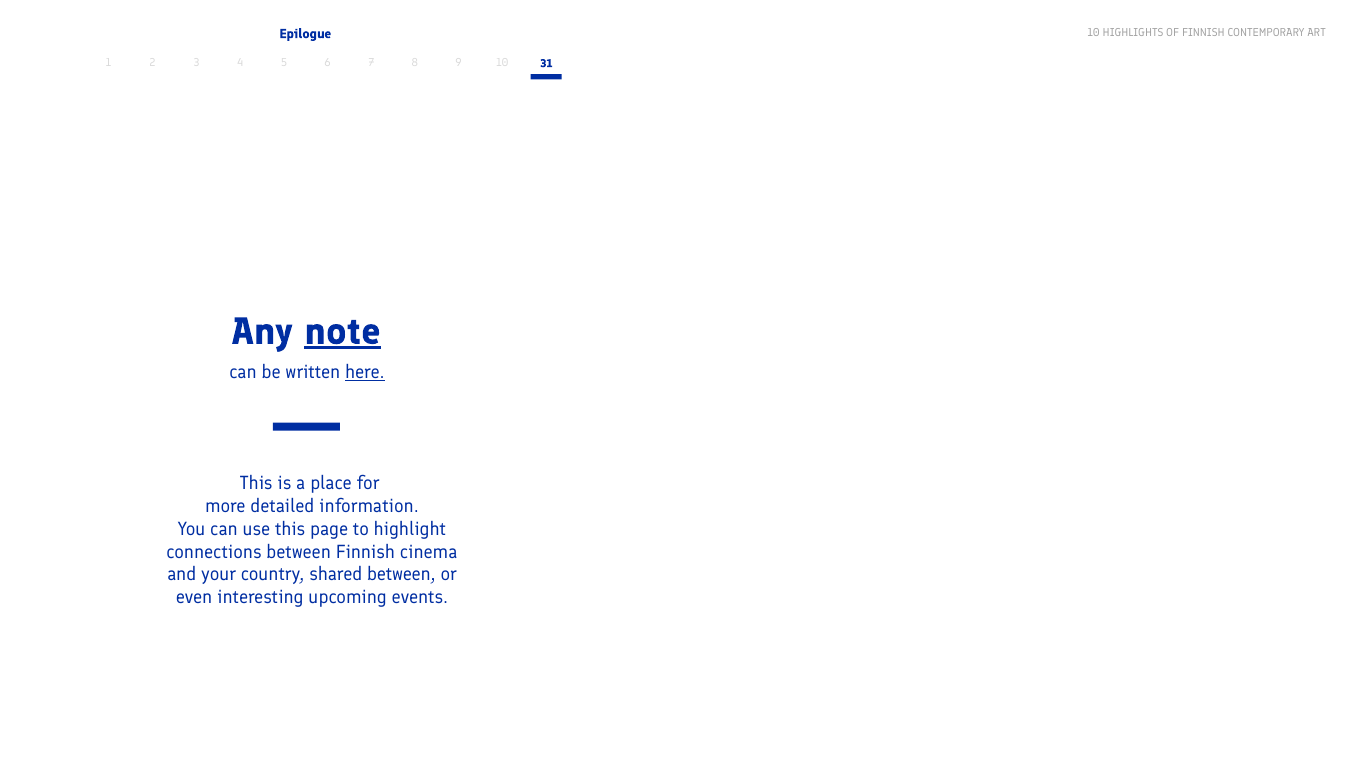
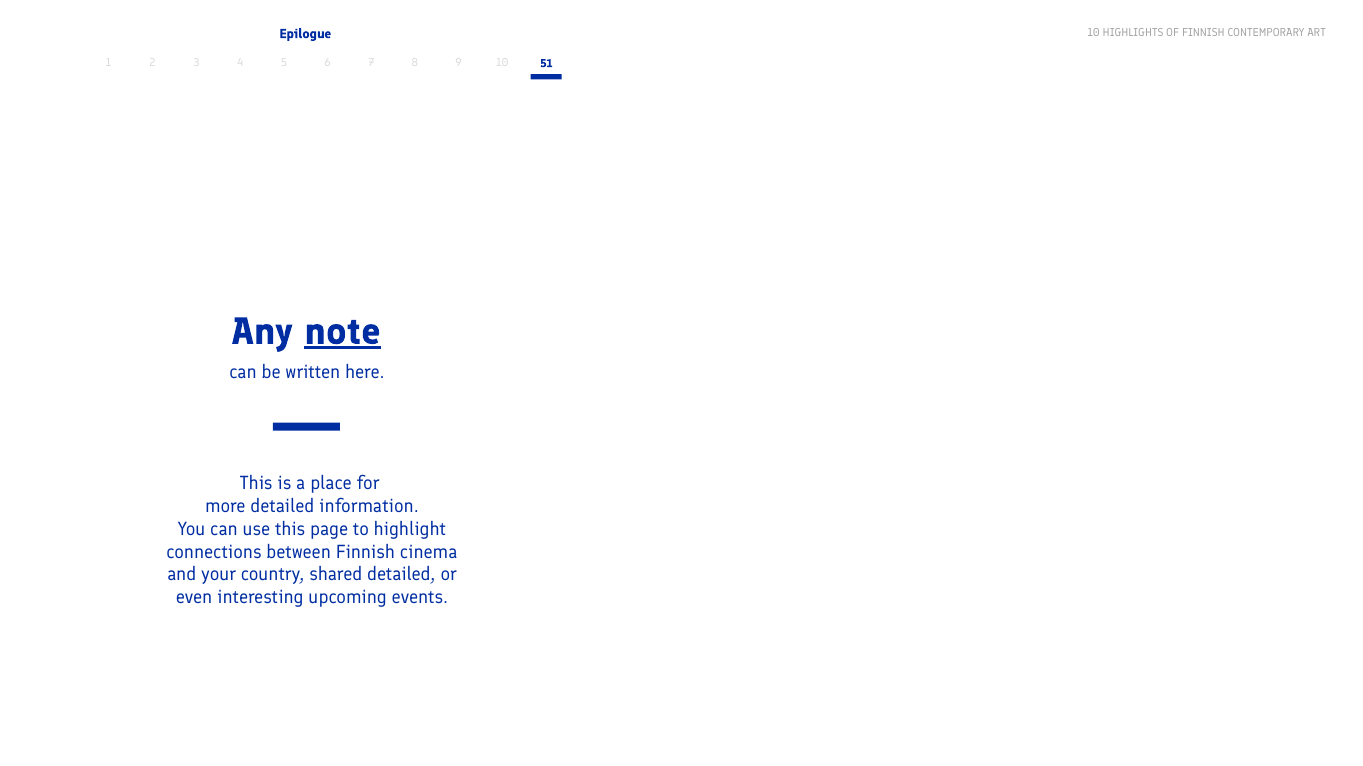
31: 31 -> 51 (546, 63)
here underline: present -> none (365, 373)
shared between: between -> detailed (401, 575)
